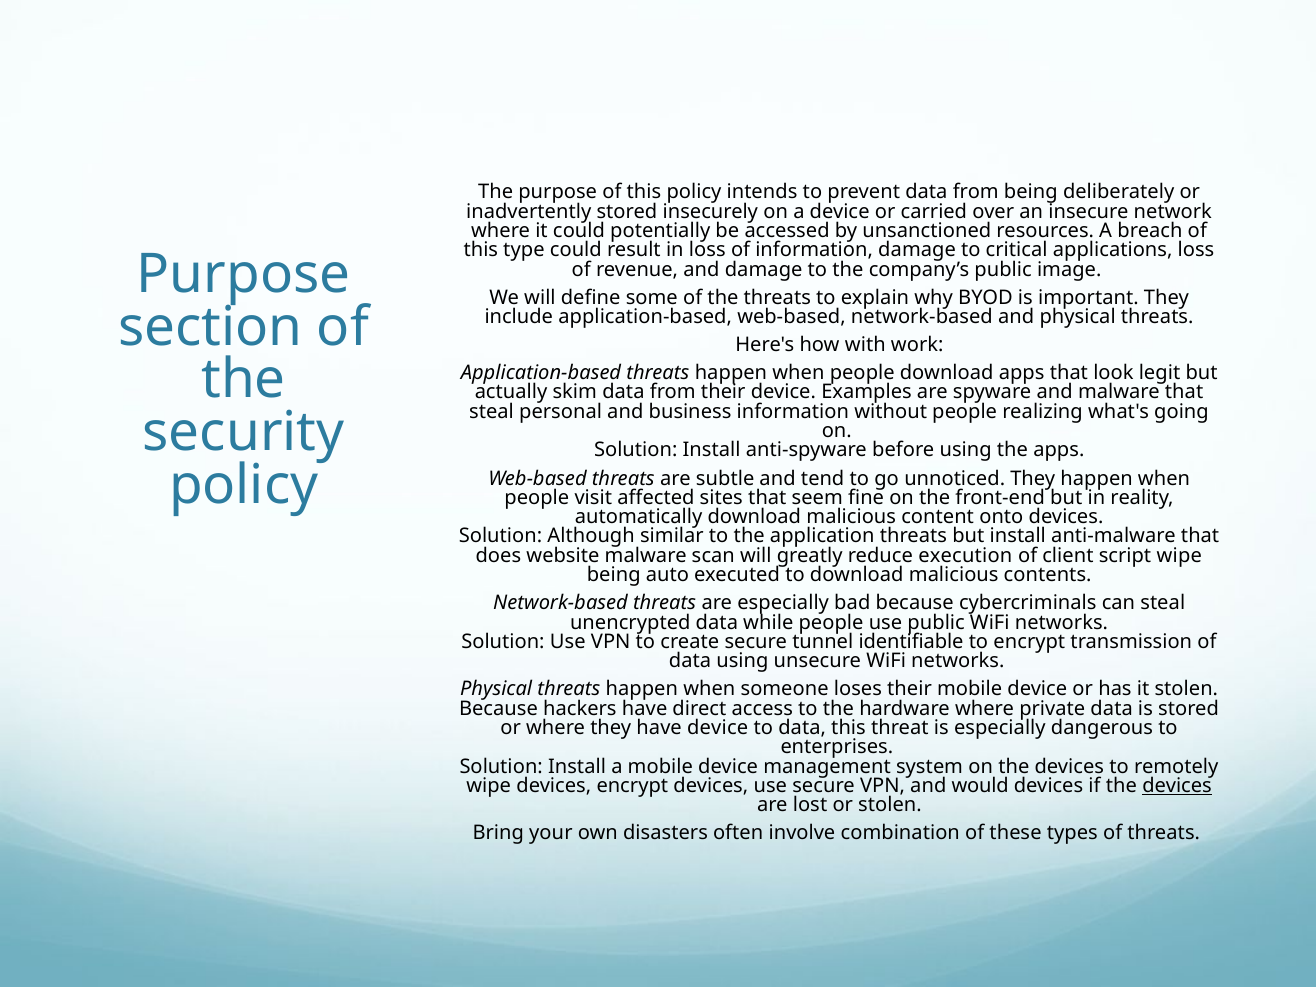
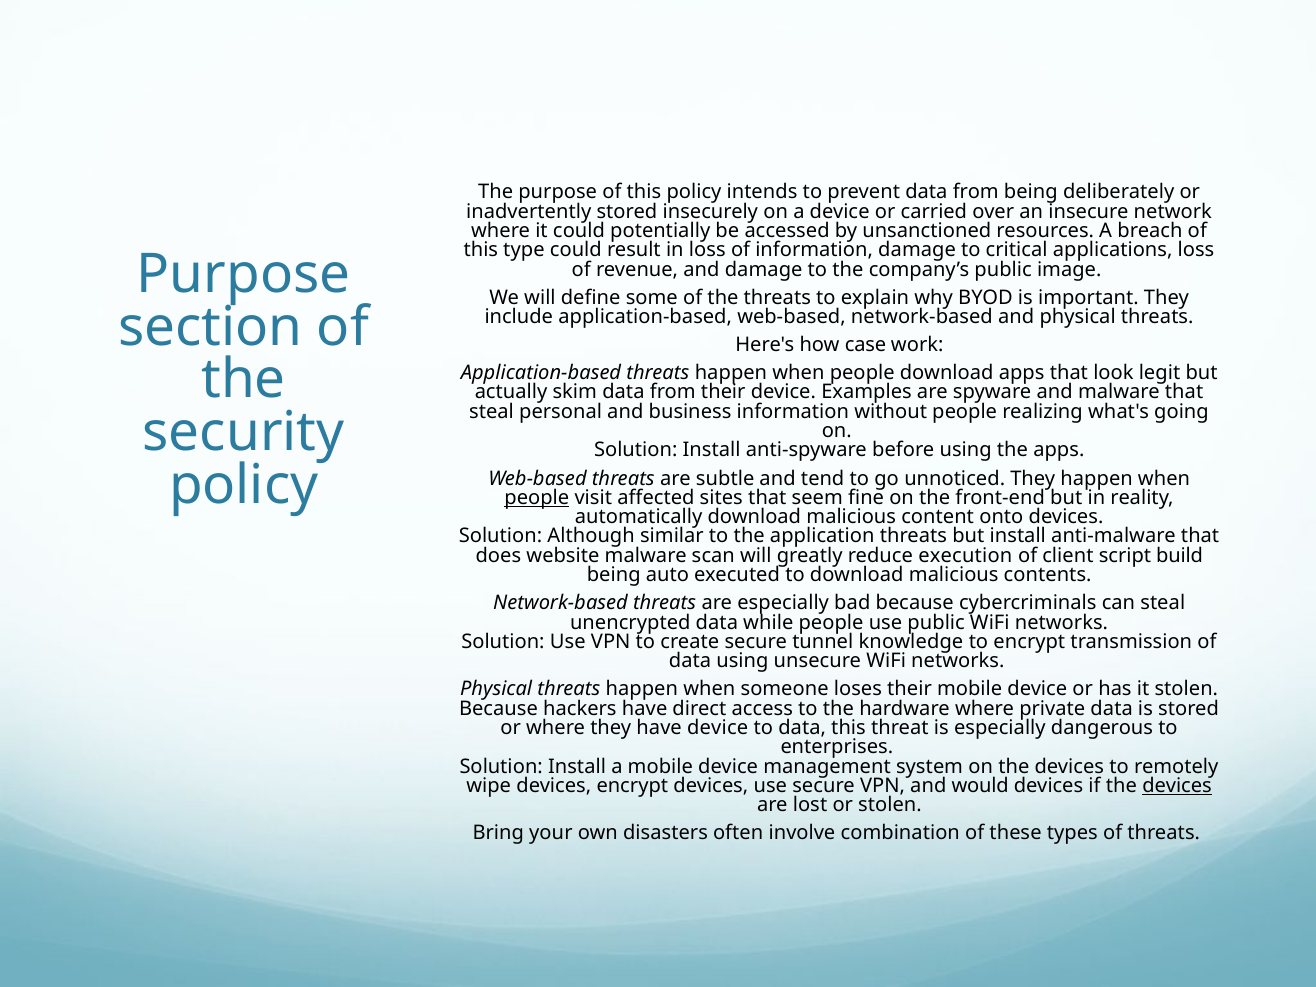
with: with -> case (865, 345)
people underline: none -> present (537, 498)
script wipe: wipe -> build (1180, 556)
identifiable: identifiable -> knowledge (911, 642)
